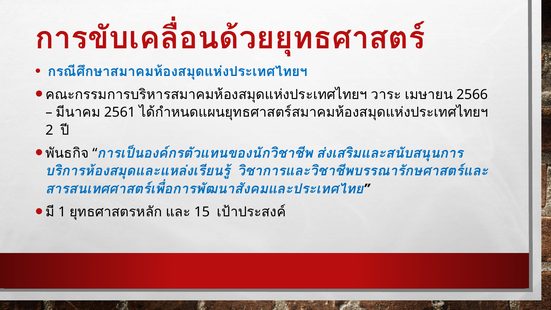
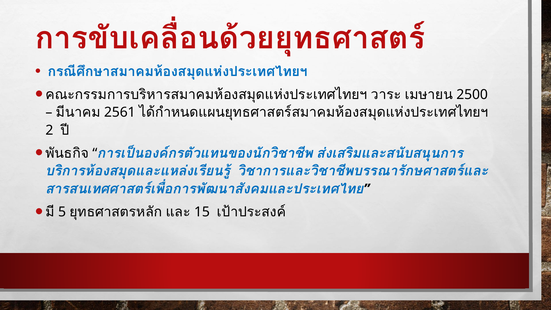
2566: 2566 -> 2500 (472, 94)
1: 1 -> 5 (62, 212)
